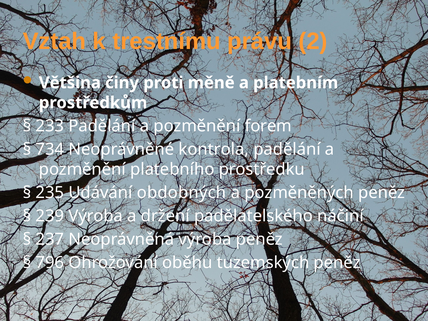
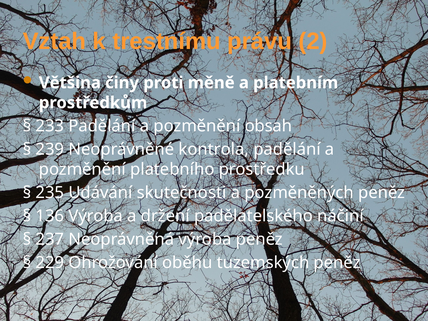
forem: forem -> obsah (268, 126)
734: 734 -> 239 (50, 149)
obdobných: obdobných -> skutečnosti (182, 193)
239: 239 -> 136 (50, 216)
796: 796 -> 229 (50, 263)
